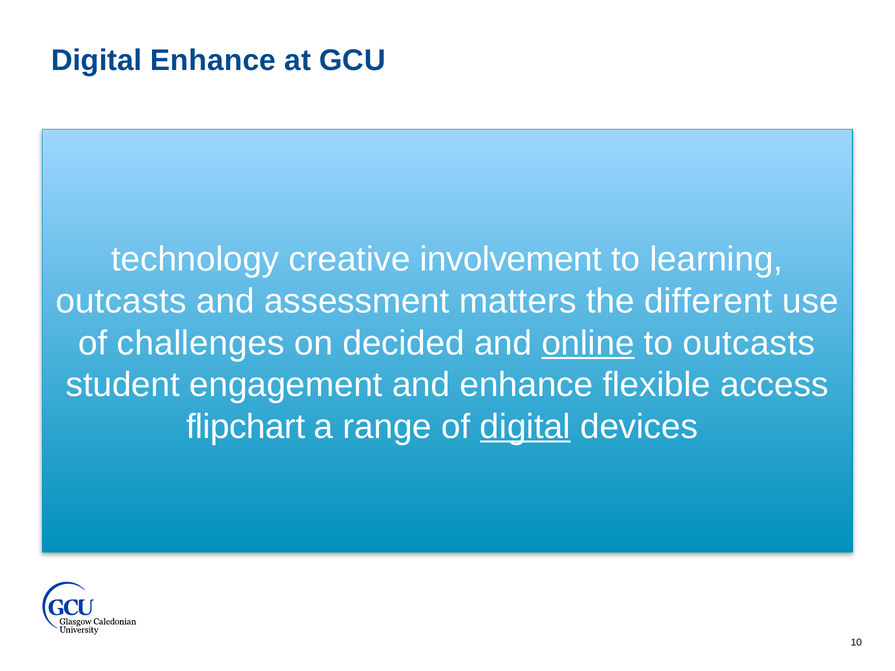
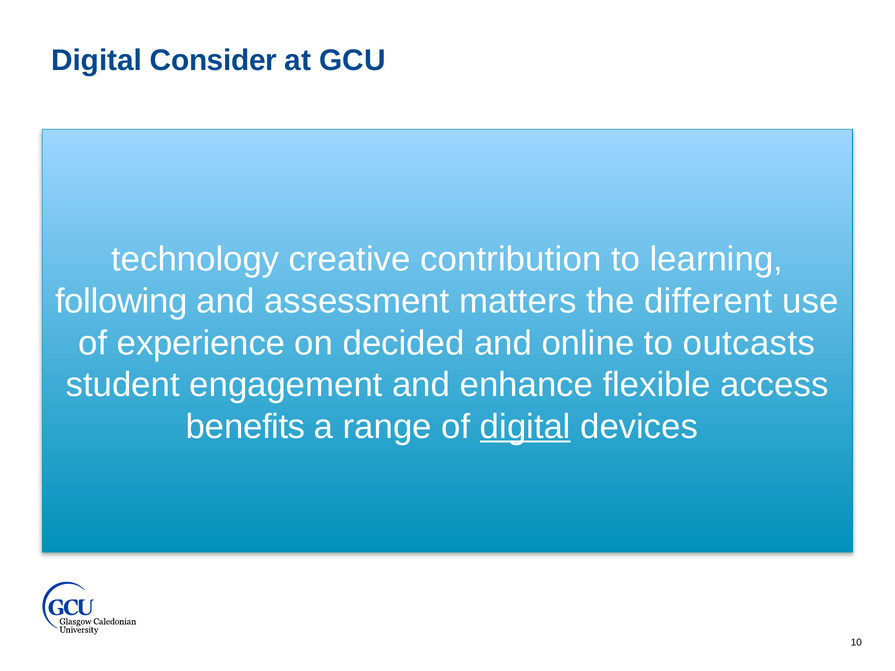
Digital Enhance: Enhance -> Consider (213, 60)
involvement: involvement -> contribution (511, 260)
outcasts: outcasts -> following (121, 301)
challenges: challenges -> experience (201, 343)
online underline: present -> none (588, 343)
flipchart: flipchart -> benefits (246, 427)
